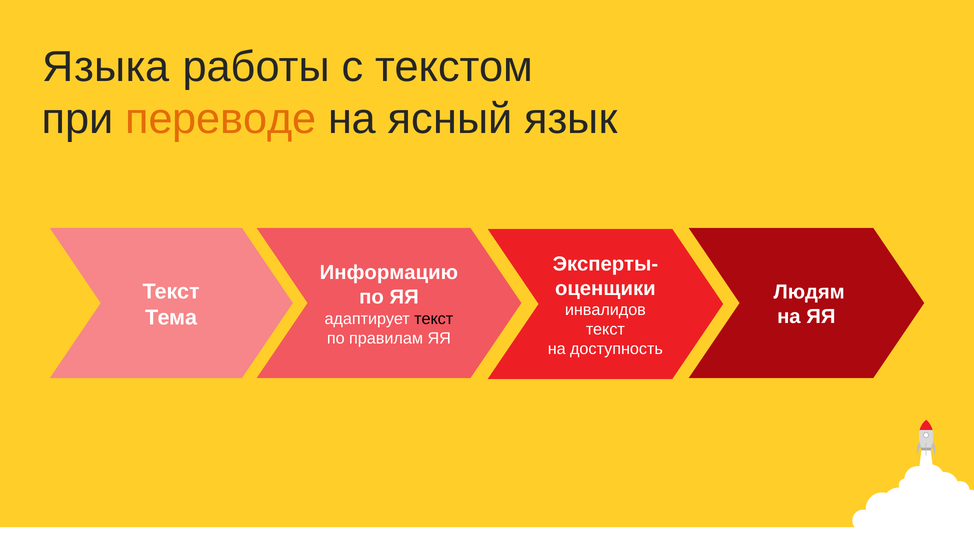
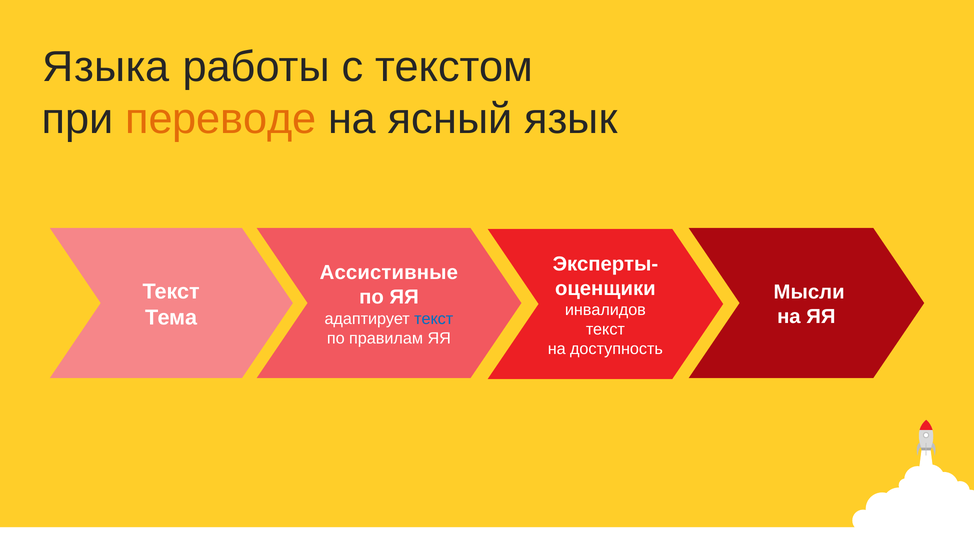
Информацию: Информацию -> Ассистивные (389, 273)
Людям: Людям -> Мысли (809, 292)
текст colour: black -> blue (434, 319)
